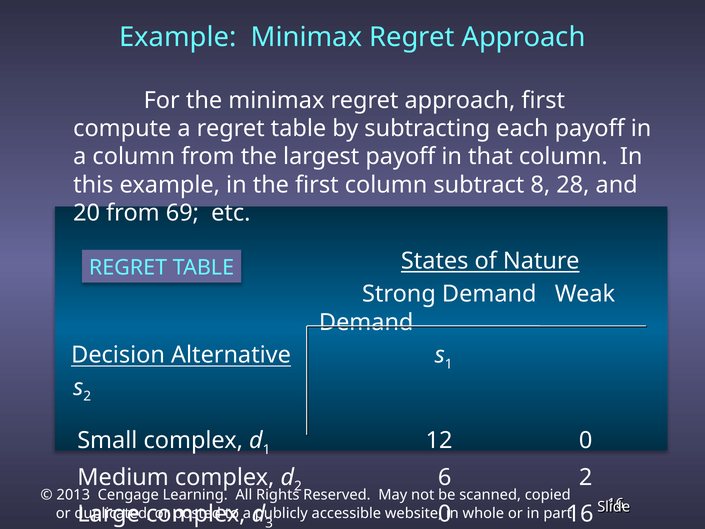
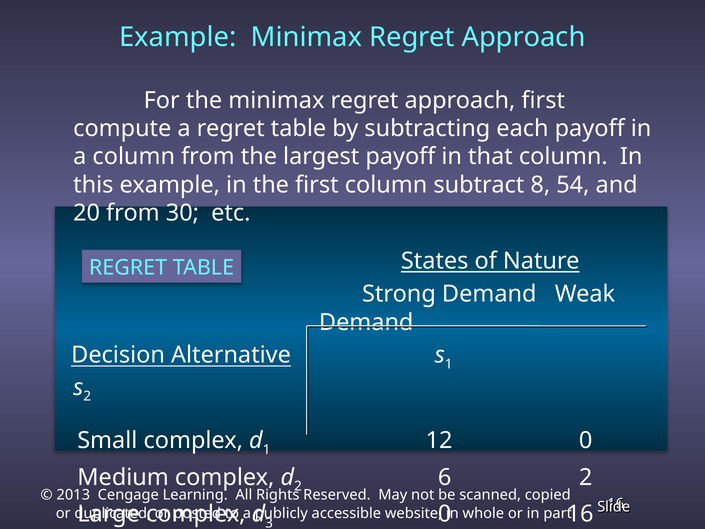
28: 28 -> 54 (573, 185)
69: 69 -> 30 (182, 213)
